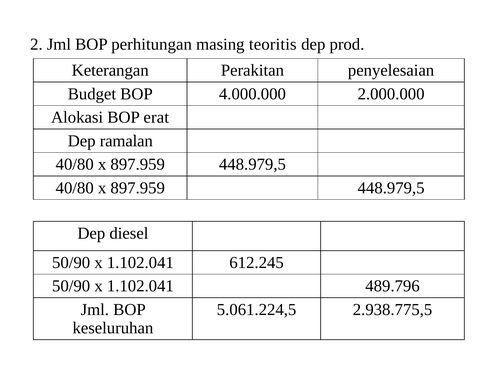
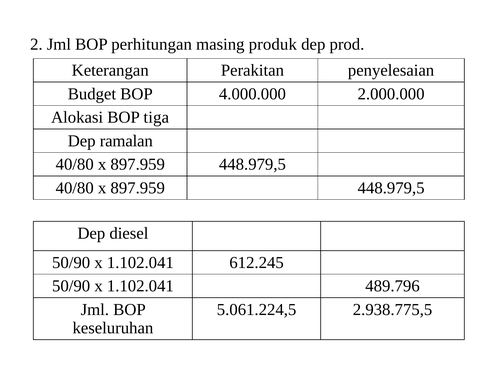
teoritis: teoritis -> produk (273, 44)
erat: erat -> tiga (156, 118)
